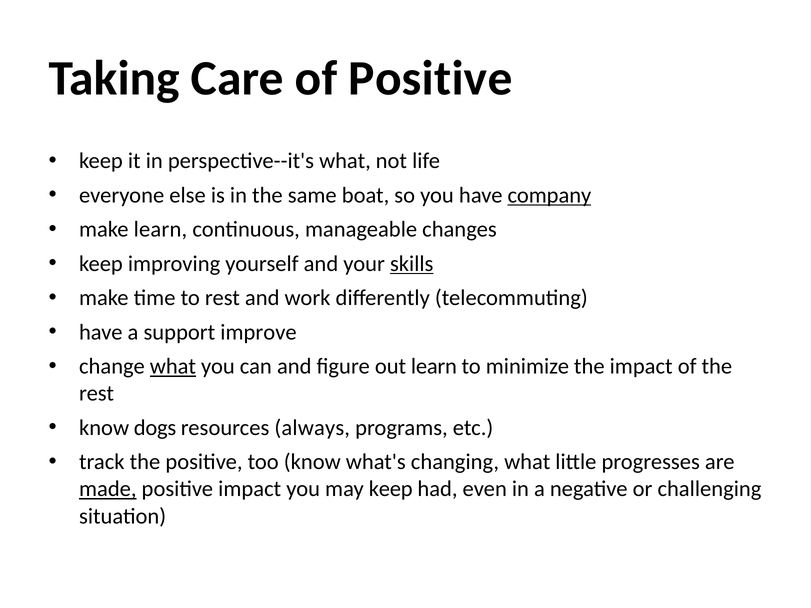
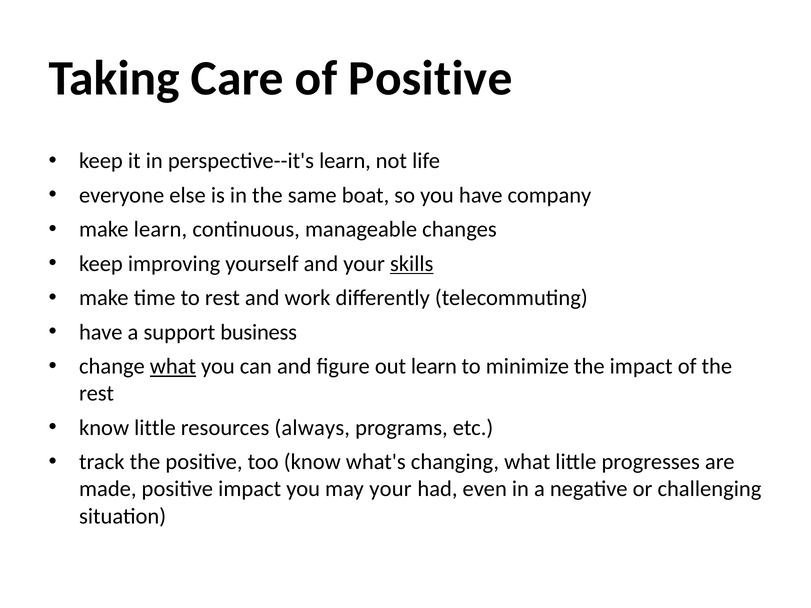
perspective--it's what: what -> learn (345, 161)
company underline: present -> none (549, 195)
improve: improve -> business (259, 332)
know dogs: dogs -> little (155, 428)
made underline: present -> none (108, 489)
may keep: keep -> your (391, 489)
